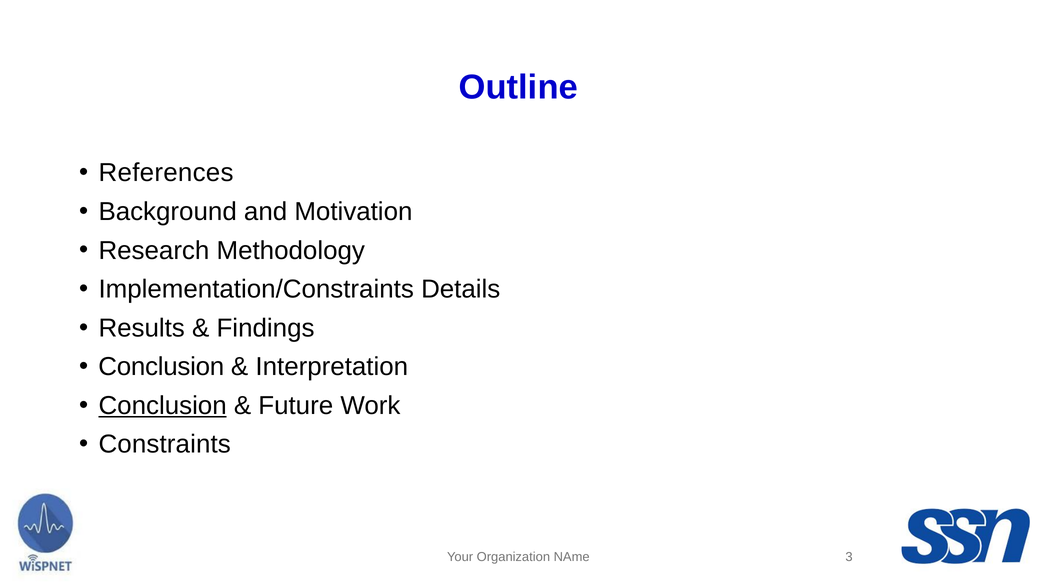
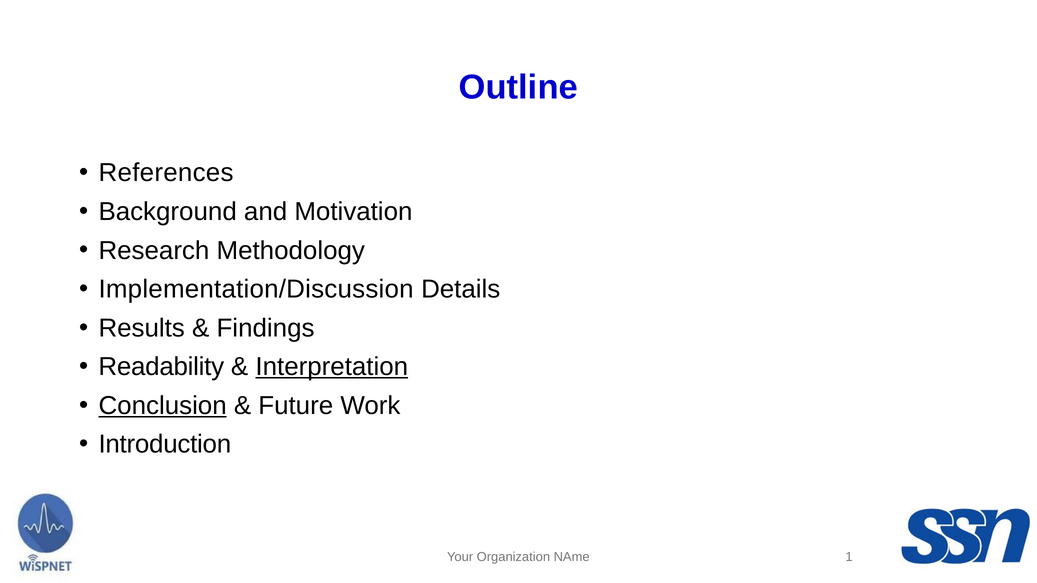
Implementation/Constraints: Implementation/Constraints -> Implementation/Discussion (256, 289)
Conclusion: Conclusion -> Readability (161, 367)
Interpretation underline: none -> present (332, 367)
Constraints: Constraints -> Introduction (165, 445)
3: 3 -> 1 (849, 557)
